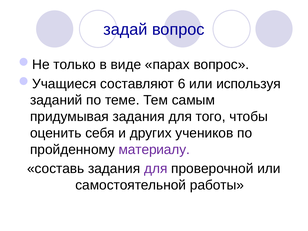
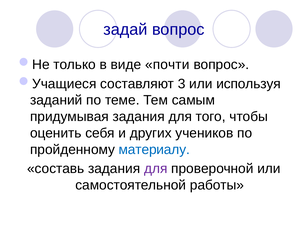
парах: парах -> почти (167, 65)
6: 6 -> 3 (182, 84)
материалу colour: purple -> blue (154, 150)
